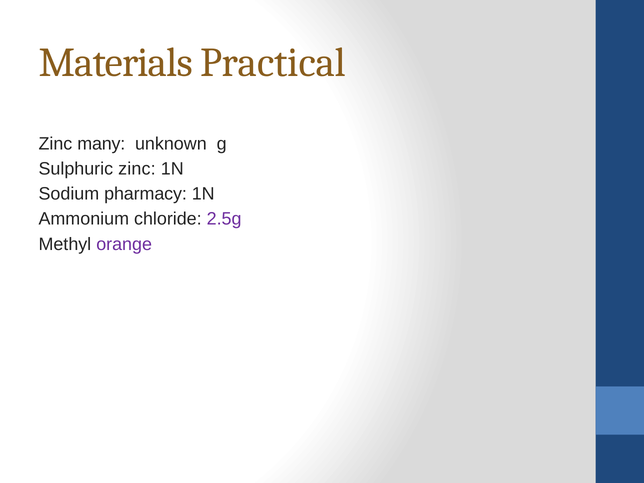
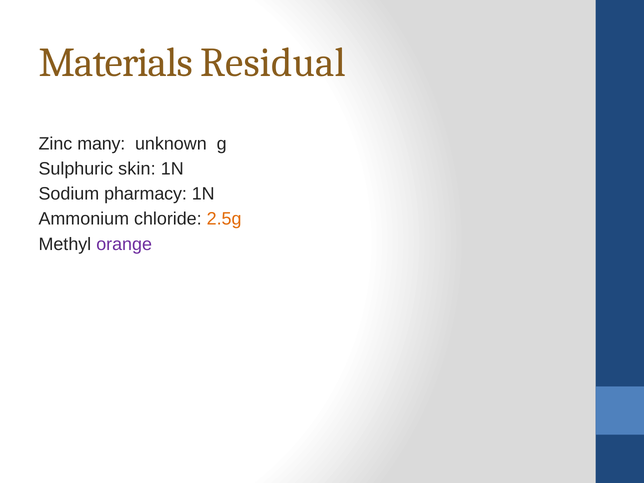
Practical: Practical -> Residual (273, 62)
Sulphuric zinc: zinc -> skin (137, 169)
2.5g colour: purple -> orange (224, 219)
